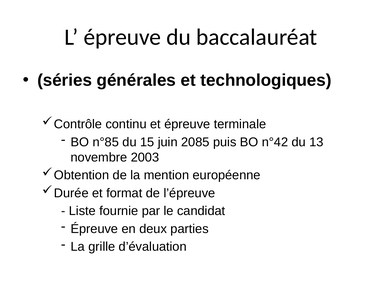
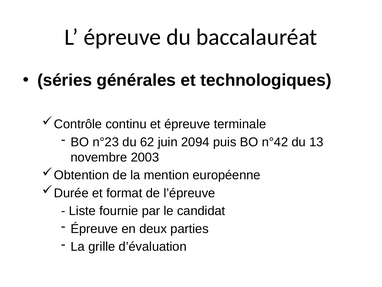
n°85: n°85 -> n°23 (106, 142)
15: 15 -> 62 (147, 142)
2085: 2085 -> 2094 (195, 142)
